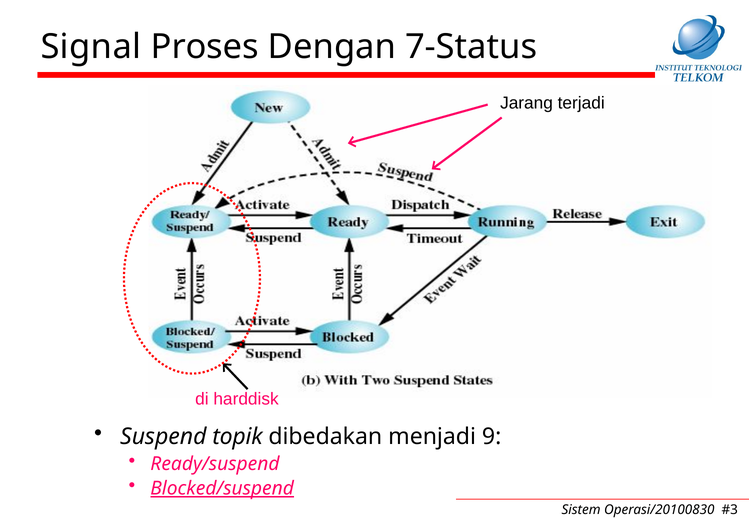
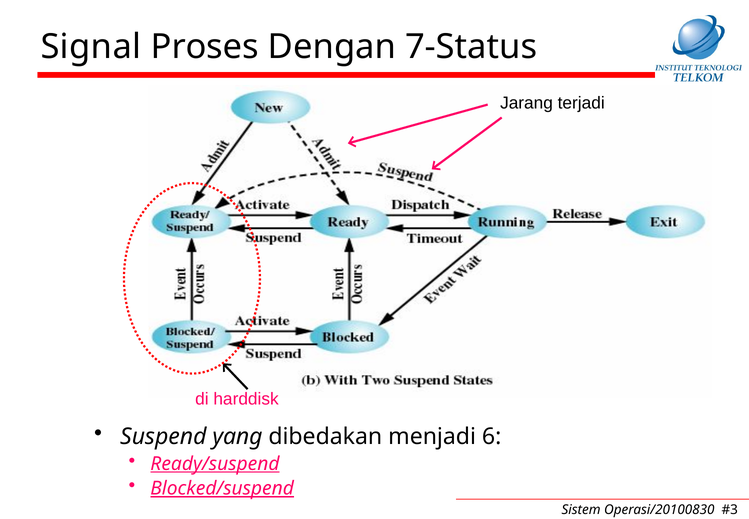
topik: topik -> yang (237, 436)
9: 9 -> 6 (492, 436)
Ready/suspend underline: none -> present (215, 463)
